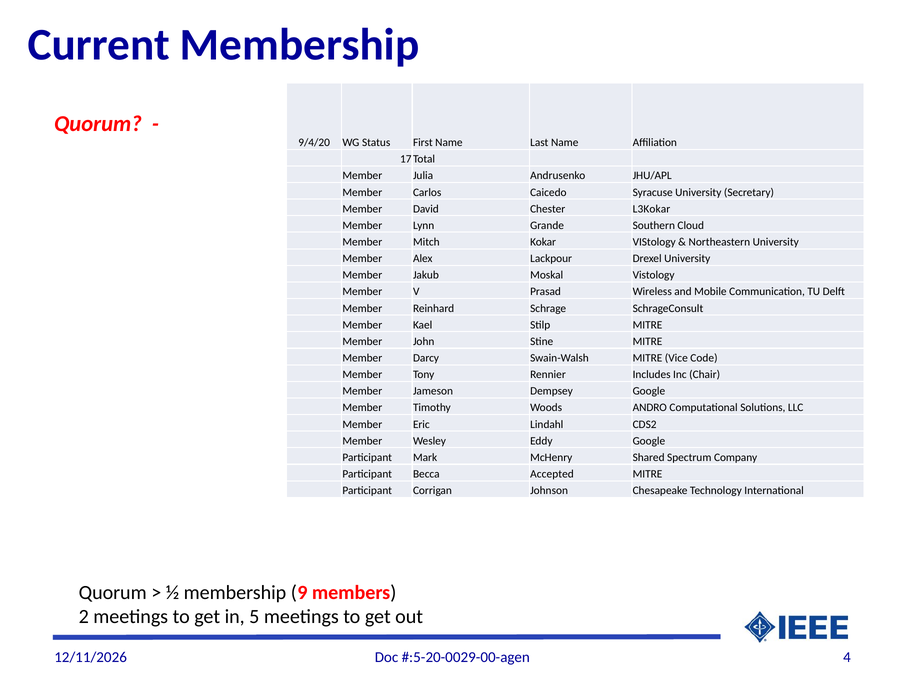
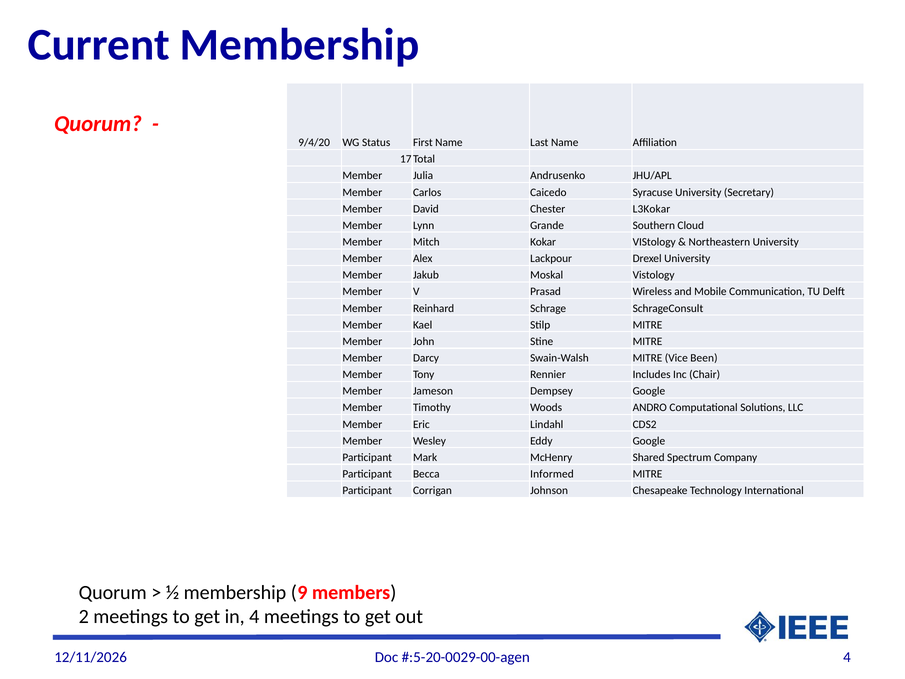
Code: Code -> Been (704, 358)
Accepted: Accepted -> Informed (552, 474)
in 5: 5 -> 4 (254, 616)
